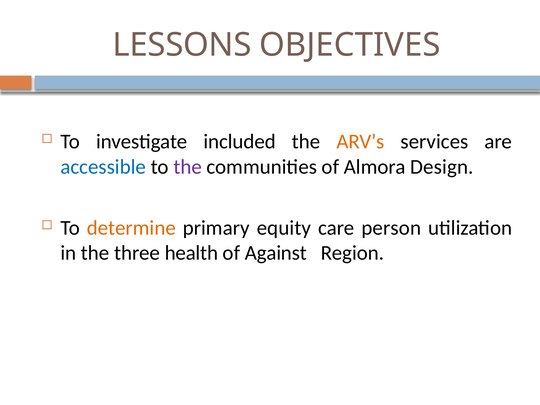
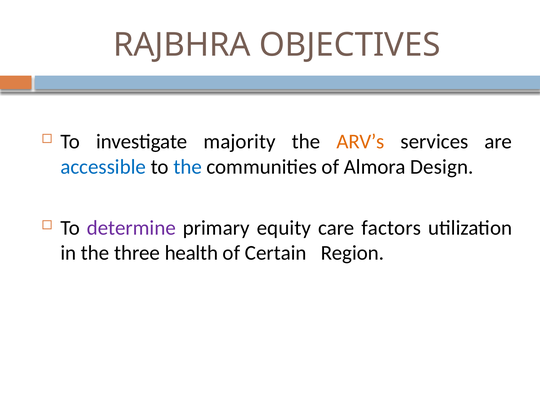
LESSONS: LESSONS -> RAJBHRA (182, 45)
included: included -> majority (240, 142)
the colour: purple -> blue (188, 167)
determine colour: orange -> purple (131, 228)
person: person -> factors (391, 228)
Against: Against -> Certain (276, 253)
